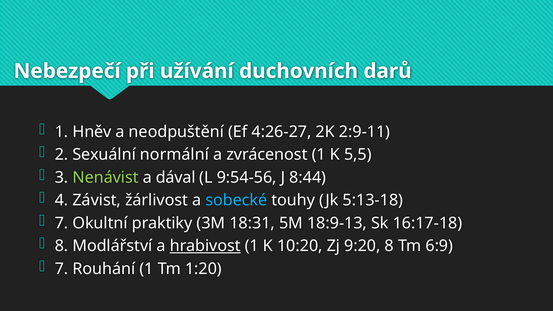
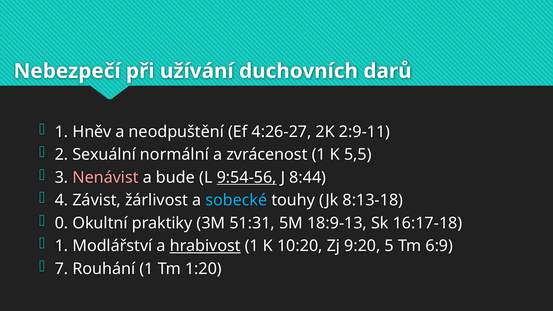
Nenávist colour: light green -> pink (106, 177)
dával: dával -> bude (176, 177)
9:54-56 underline: none -> present (247, 177)
5:13-18: 5:13-18 -> 8:13-18 (373, 200)
7: 7 -> 0 (62, 223)
18:31: 18:31 -> 51:31 (252, 223)
8: 8 -> 1 (62, 246)
9:20 8: 8 -> 5 (389, 246)
